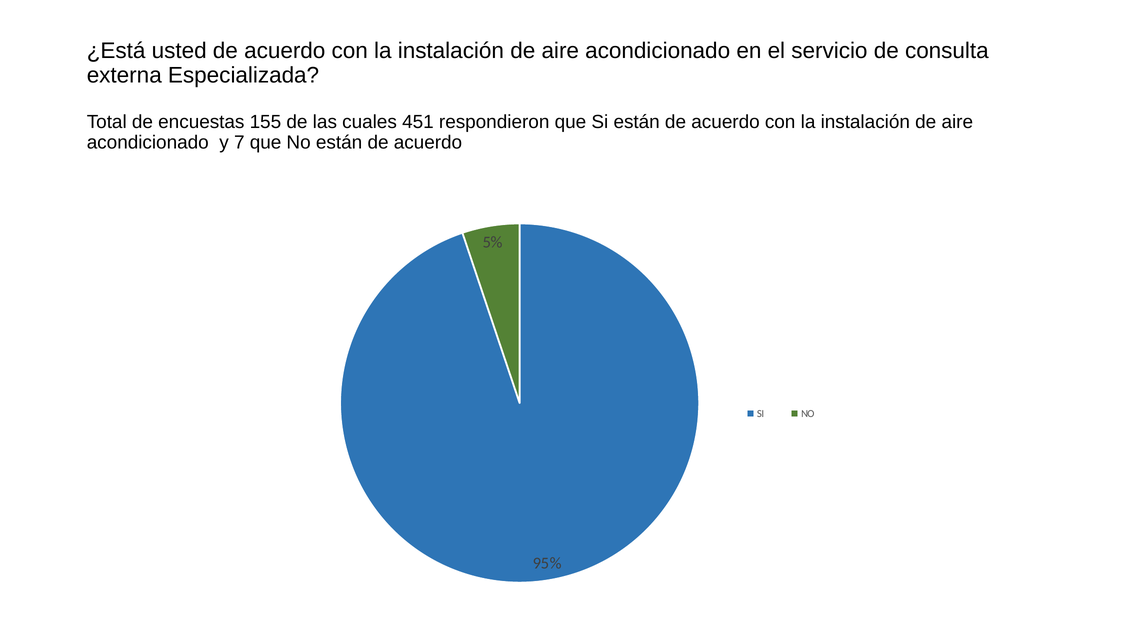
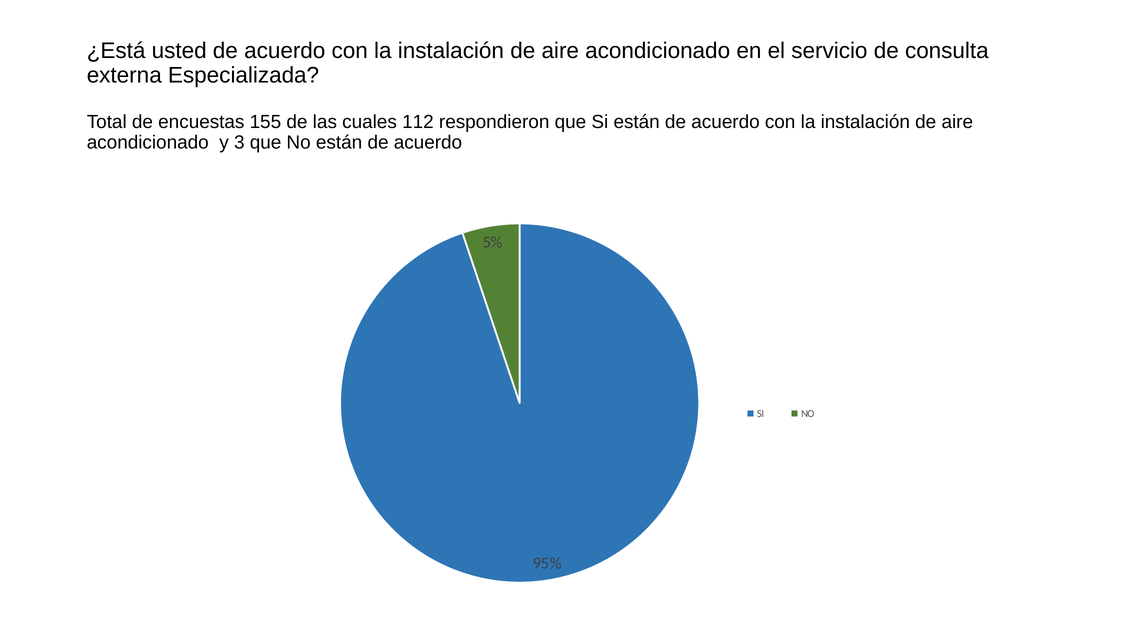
451: 451 -> 112 (418, 122)
7: 7 -> 3 (239, 143)
